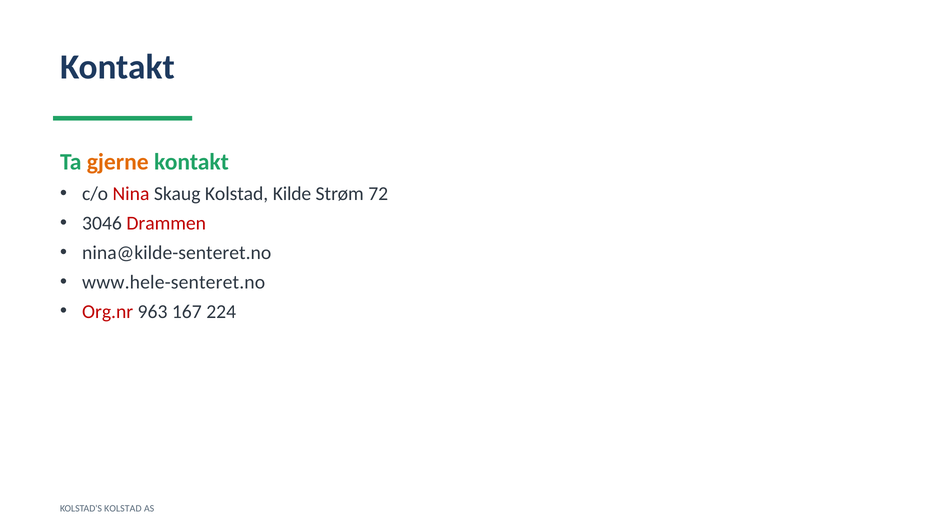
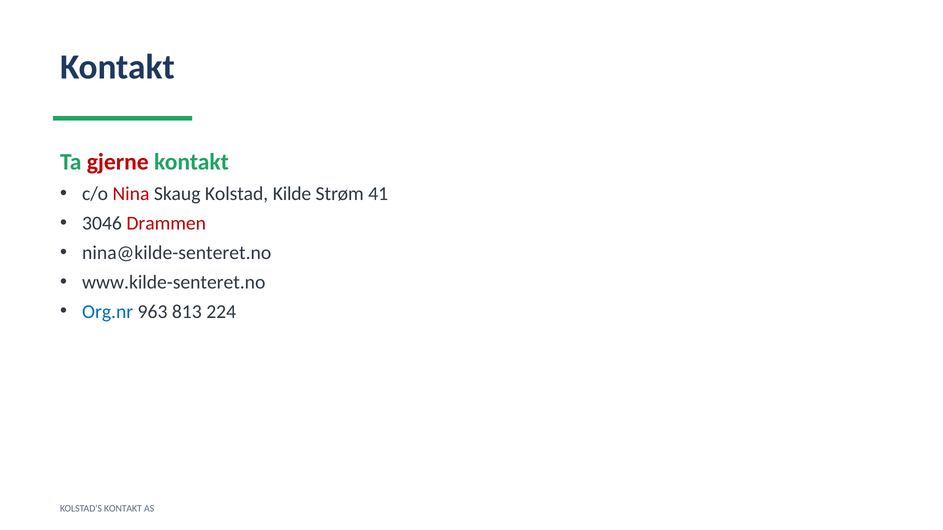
gjerne colour: orange -> red (118, 162)
72: 72 -> 41 (378, 194)
www.hele-senteret.no: www.hele-senteret.no -> www.kilde-senteret.no (174, 282)
Org.nr colour: red -> blue (108, 312)
167: 167 -> 813 (187, 312)
KOLSTAD'S KOLSTAD: KOLSTAD -> KONTAKT (123, 509)
